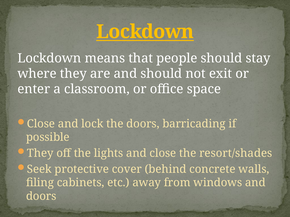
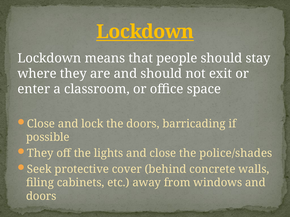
resort/shades: resort/shades -> police/shades (236, 154)
